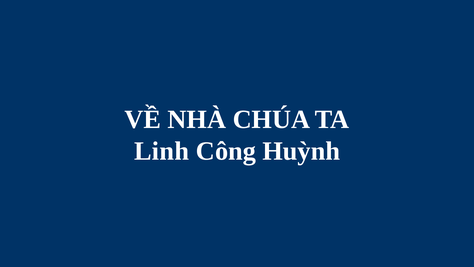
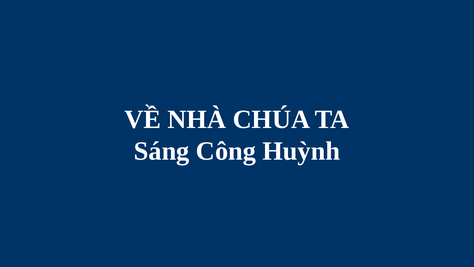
Linh: Linh -> Sáng (162, 151)
